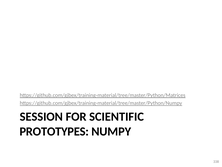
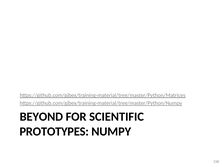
SESSION: SESSION -> BEYOND (41, 116)
